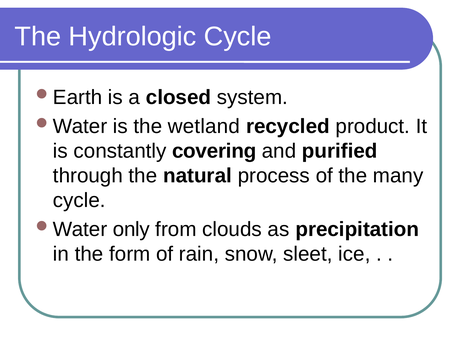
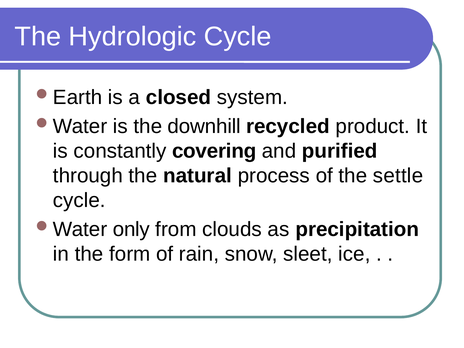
wetland: wetland -> downhill (204, 126)
many: many -> settle (398, 176)
